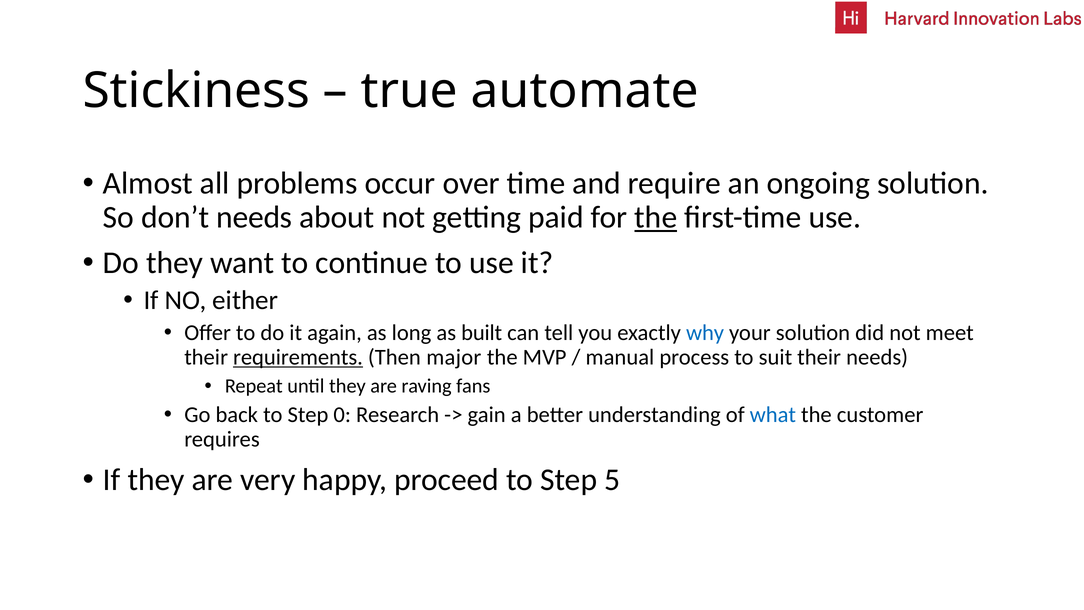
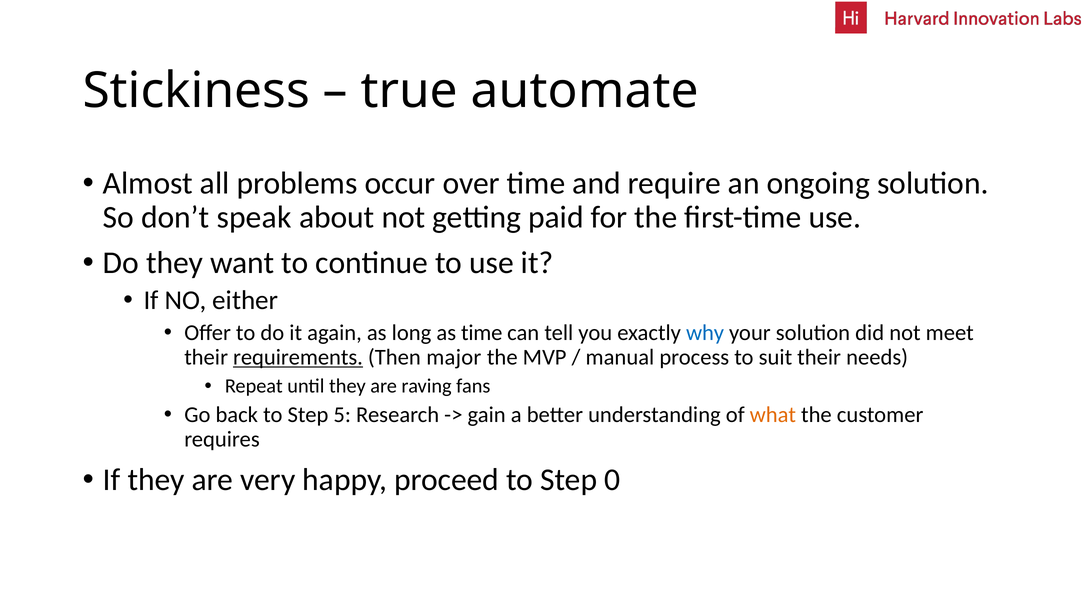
don’t needs: needs -> speak (254, 217)
the underline: present -> none (656, 217)
as built: built -> time (482, 333)
0: 0 -> 5 (342, 415)
what colour: blue -> orange (773, 415)
5: 5 -> 0 (612, 480)
